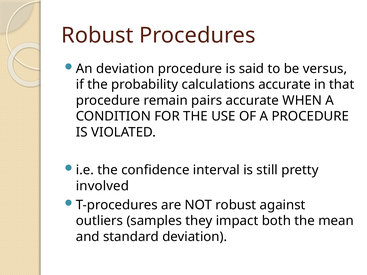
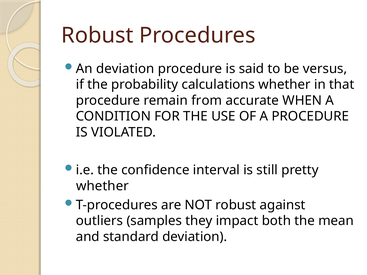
calculations accurate: accurate -> whether (285, 85)
pairs: pairs -> from (207, 101)
involved: involved -> whether (102, 186)
